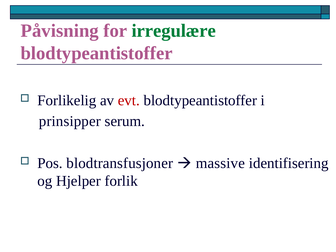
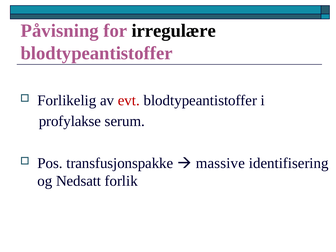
irregulære colour: green -> black (174, 31)
prinsipper: prinsipper -> profylakse (70, 121)
blodtransfusjoner: blodtransfusjoner -> transfusjonspakke (120, 163)
Hjelper: Hjelper -> Nedsatt (79, 181)
